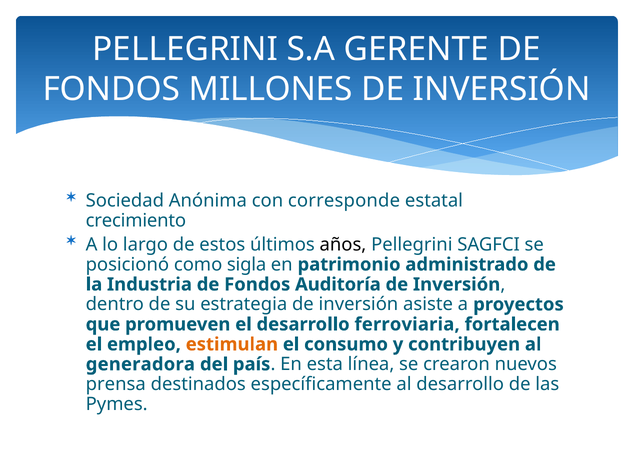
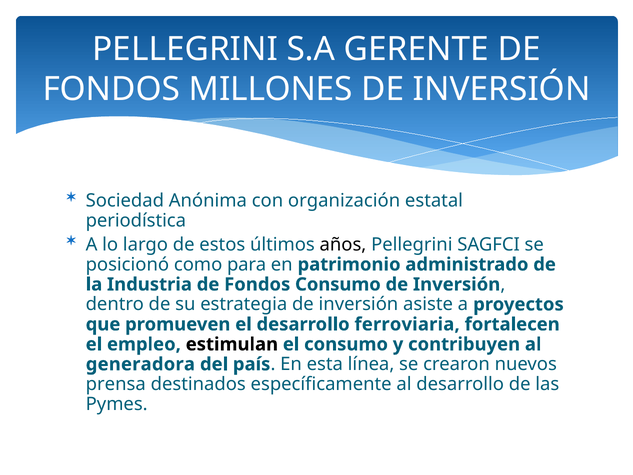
corresponde: corresponde -> organización (344, 201)
crecimiento: crecimiento -> periodística (136, 221)
sigla: sigla -> para (247, 264)
Fondos Auditoría: Auditoría -> Consumo (338, 284)
estimulan colour: orange -> black (232, 344)
